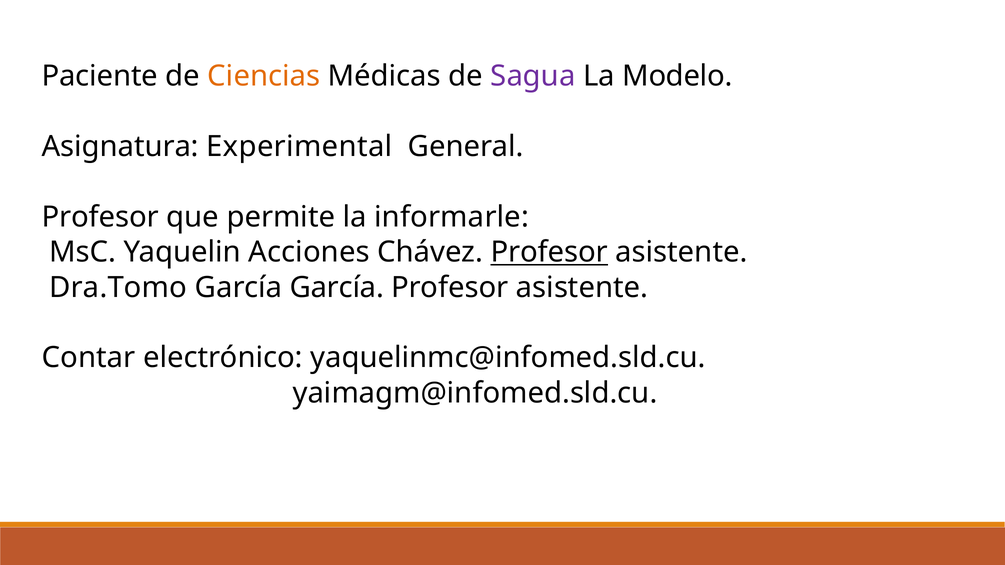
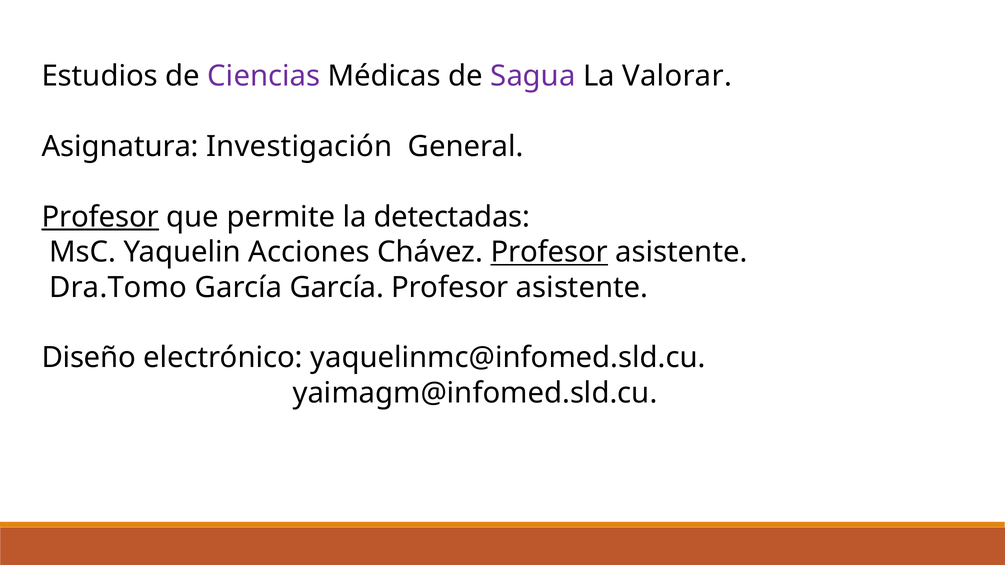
Paciente: Paciente -> Estudios (100, 76)
Ciencias colour: orange -> purple (264, 76)
Modelo: Modelo -> Valorar (677, 76)
Experimental: Experimental -> Investigación (299, 147)
Profesor underline: none -> present (100, 217)
informarle: informarle -> detectadas (452, 217)
Contar: Contar -> Diseño (89, 358)
